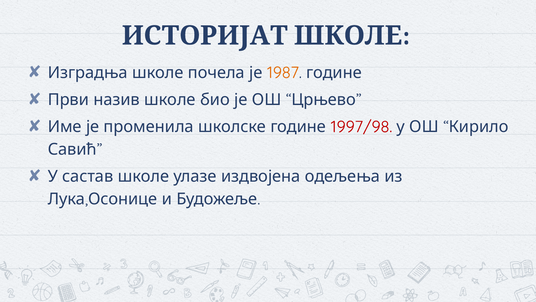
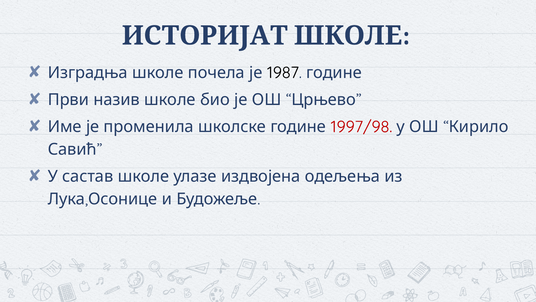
1987 colour: orange -> black (283, 73)
